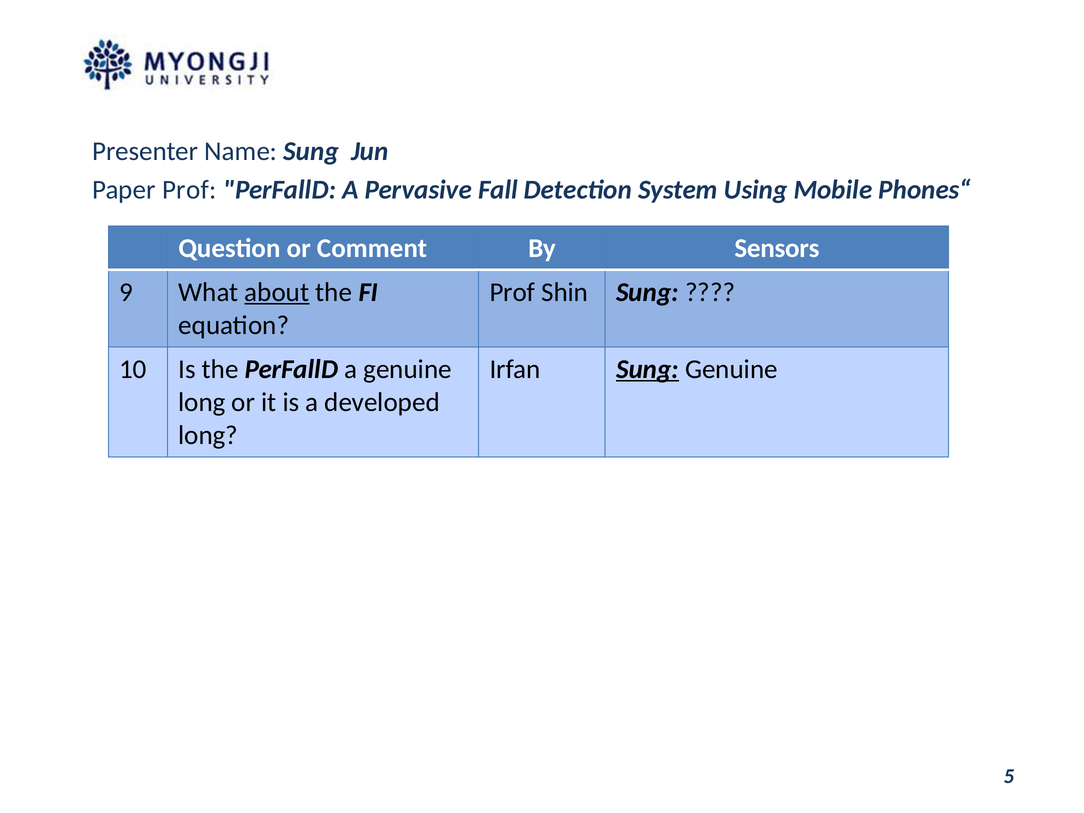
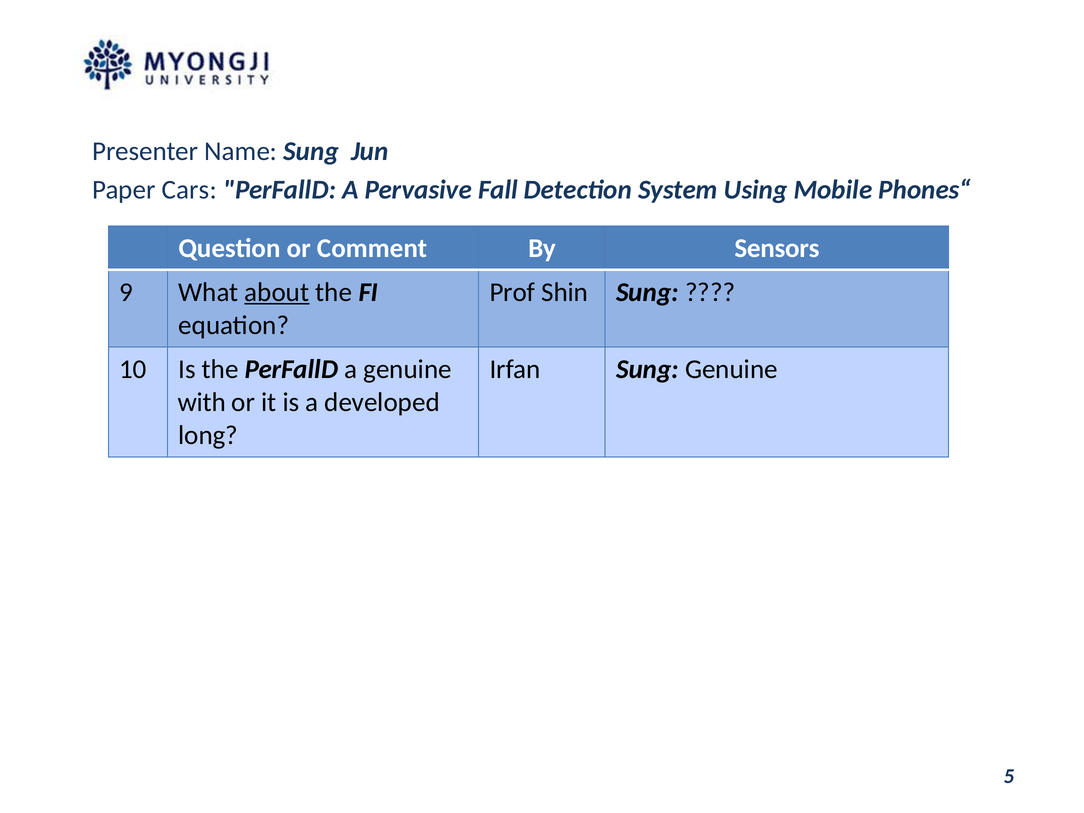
Paper Prof: Prof -> Cars (189, 190)
Sung underline: present -> none (647, 369)
long: long -> with (202, 402)
